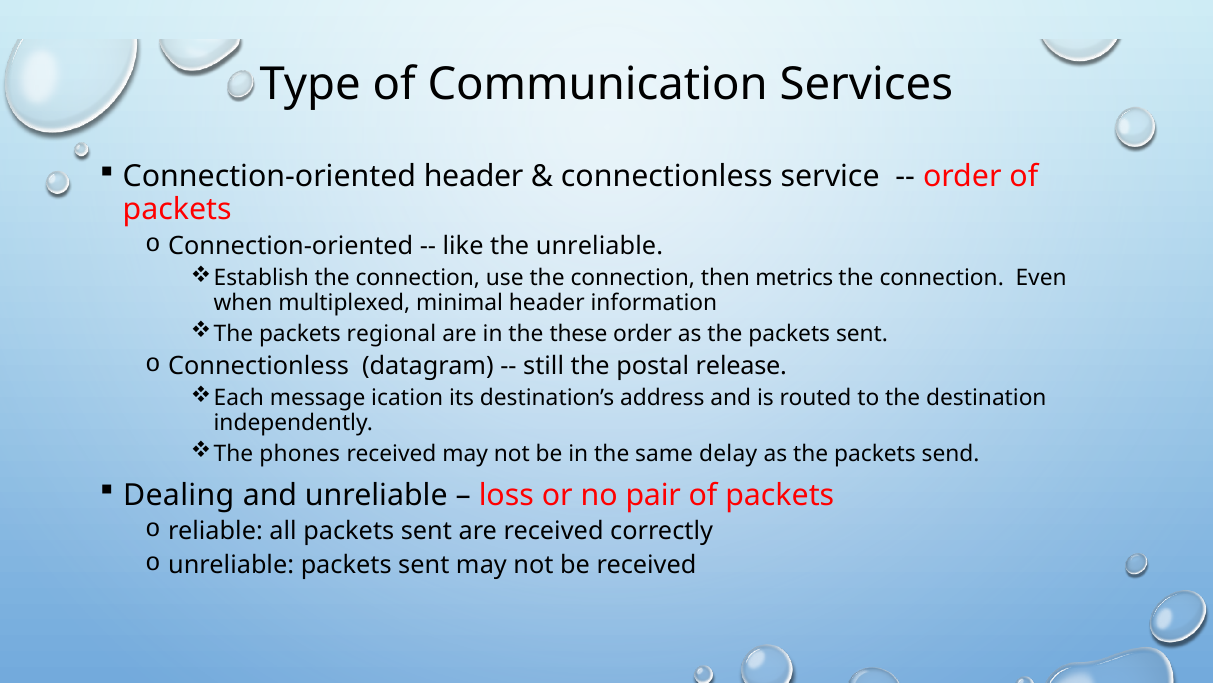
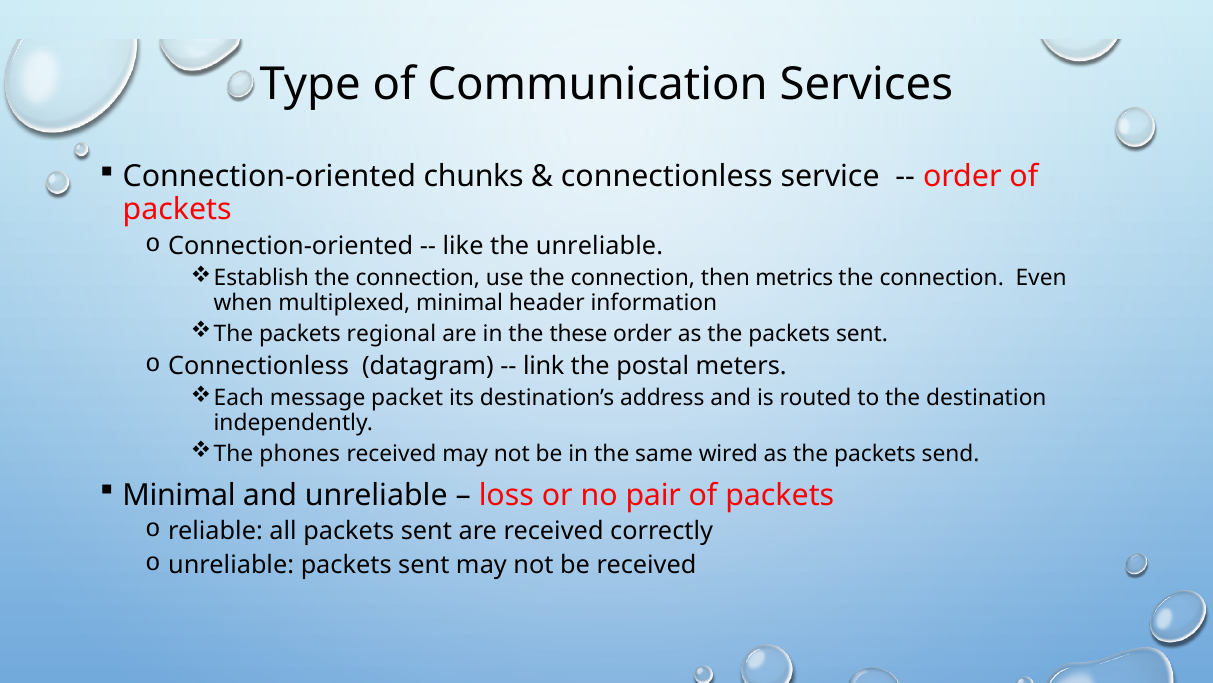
Connection-oriented header: header -> chunks (474, 177)
still: still -> link (544, 366)
release: release -> meters (741, 366)
ication: ication -> packet (407, 398)
delay: delay -> wired (728, 453)
Dealing: Dealing -> Minimal (179, 495)
